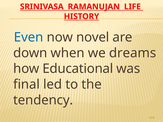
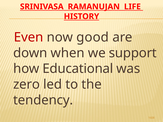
Even colour: blue -> red (29, 37)
novel: novel -> good (93, 37)
dreams: dreams -> support (133, 53)
final: final -> zero (26, 85)
